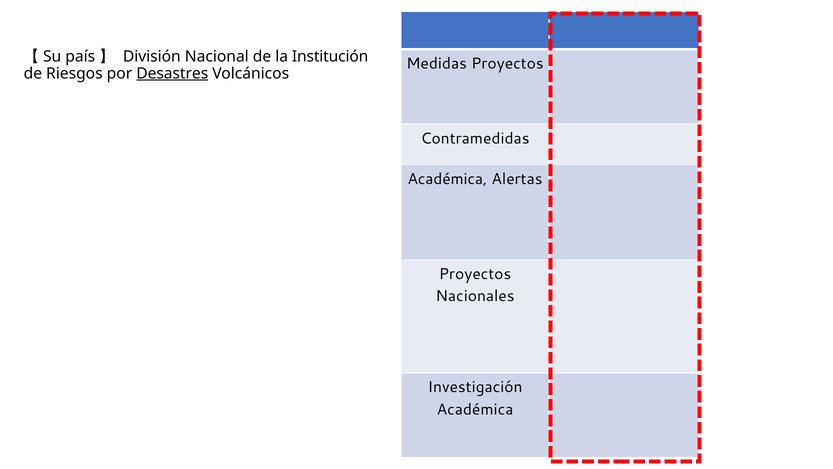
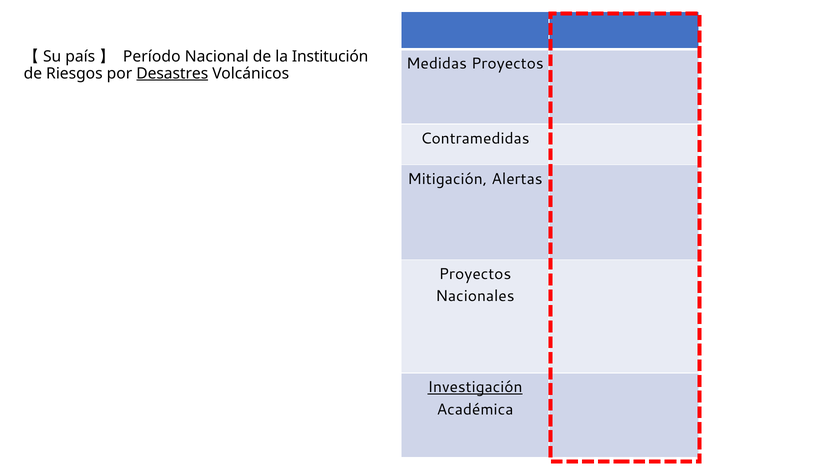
División: División -> Período (152, 56)
Académica: Académica -> Mitigación (447, 179)
Investigación underline: none -> present (475, 387)
